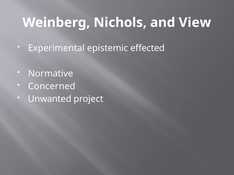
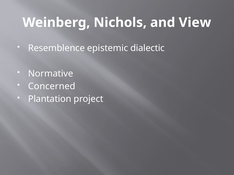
Experimental: Experimental -> Resemblence (56, 48)
effected: effected -> dialectic (148, 48)
Unwanted: Unwanted -> Plantation (50, 99)
